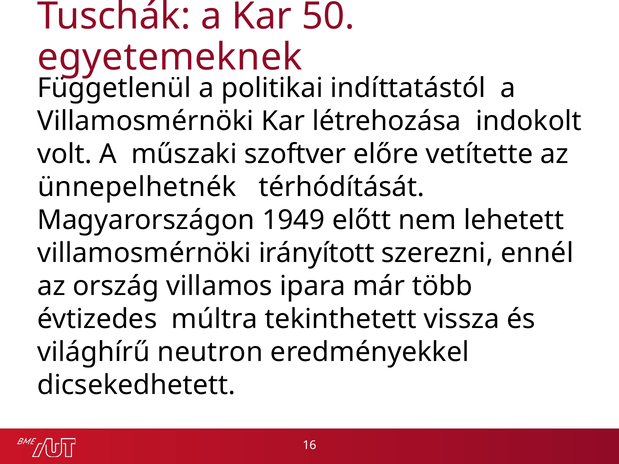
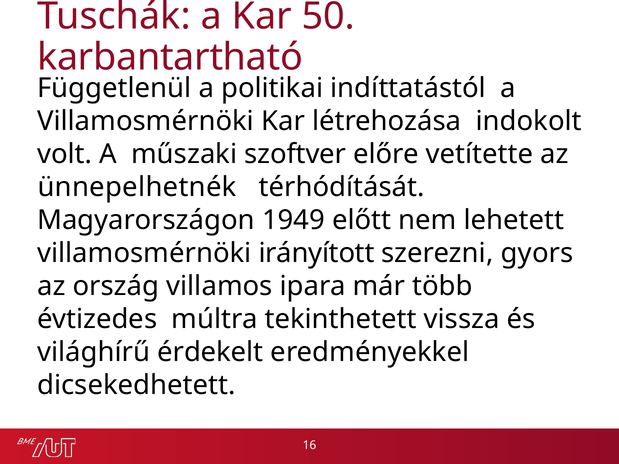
egyetemeknek: egyetemeknek -> karbantartható (170, 57)
ennél: ennél -> gyors (537, 253)
neutron: neutron -> érdekelt (210, 352)
